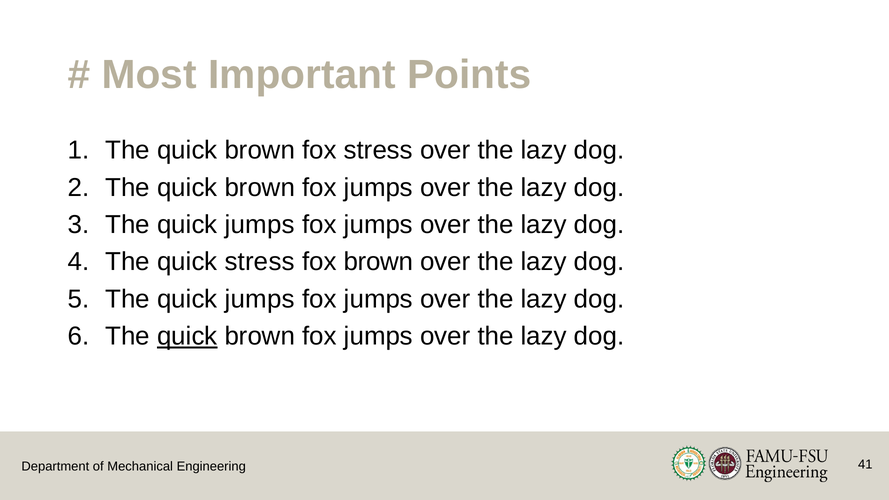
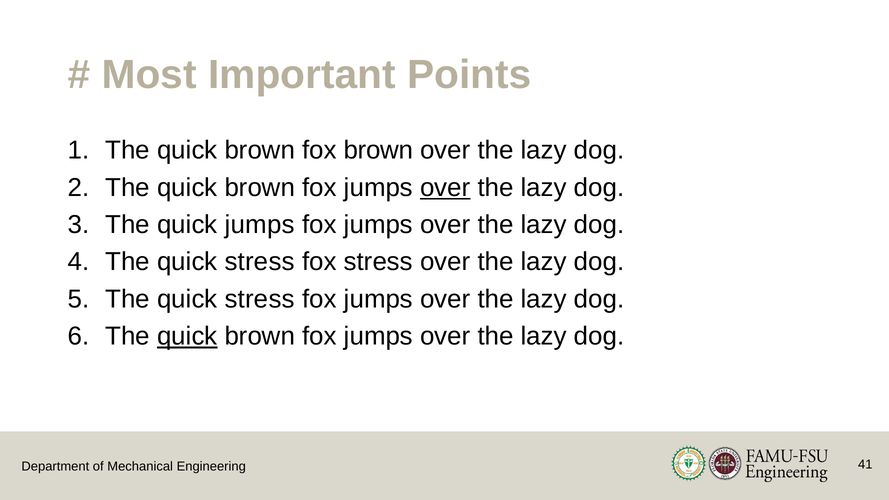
fox stress: stress -> brown (378, 150)
over underline: none -> present (445, 187)
fox brown: brown -> stress (378, 262)
jumps: jumps -> stress (260, 299)
